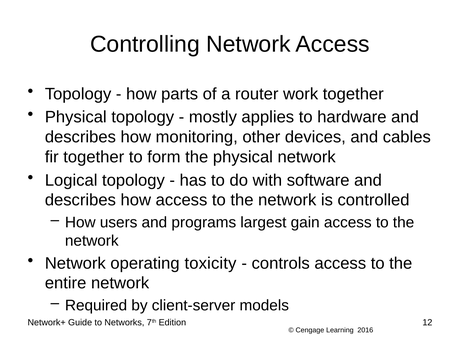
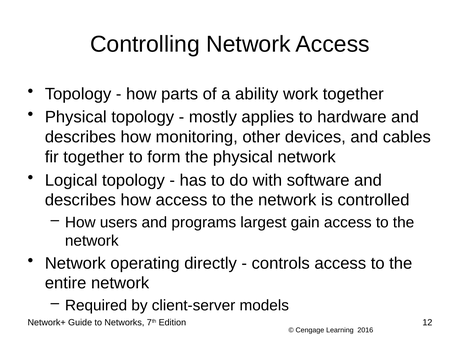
router: router -> ability (257, 94)
toxicity: toxicity -> directly (211, 263)
